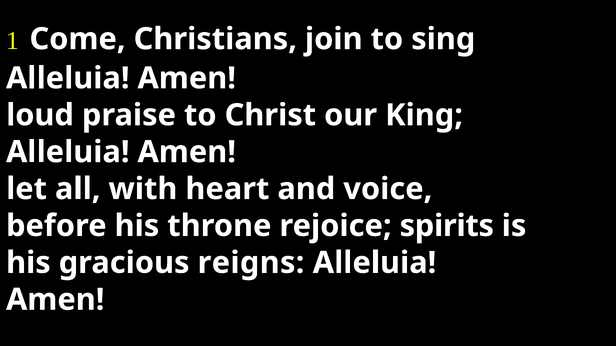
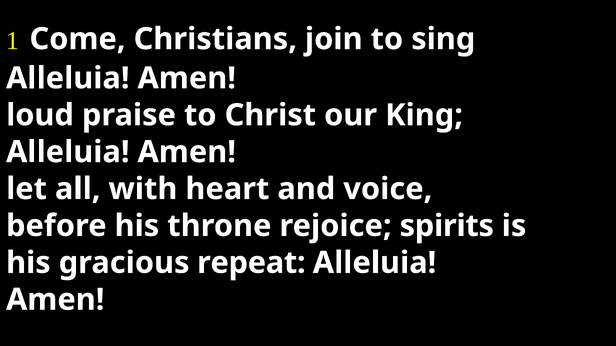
reigns: reigns -> repeat (251, 263)
